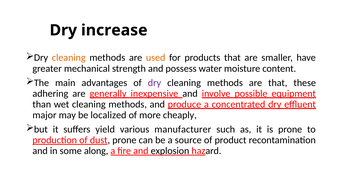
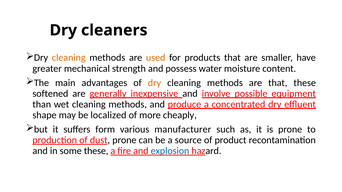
increase: increase -> cleaners (114, 30)
dry colour: purple -> orange (154, 83)
adhering: adhering -> softened (50, 94)
major: major -> shape (45, 115)
yield: yield -> form (105, 130)
some along: along -> these (96, 151)
explosion colour: black -> blue (170, 151)
